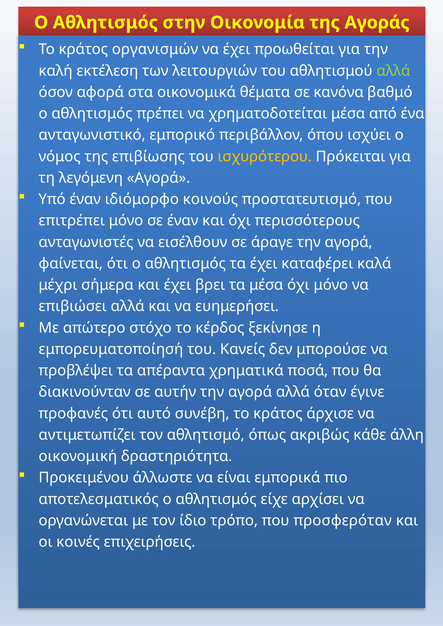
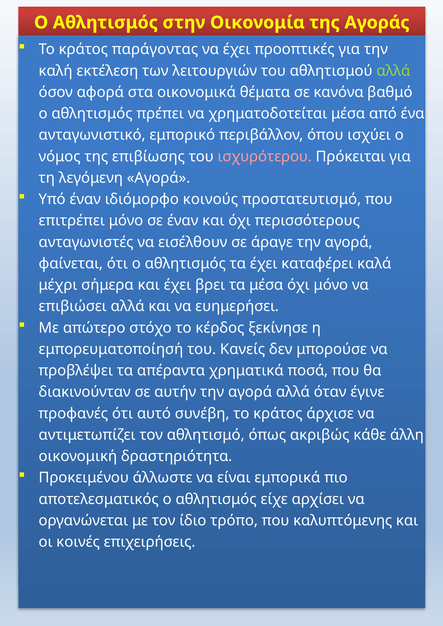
οργανισμών: οργανισμών -> παράγοντας (155, 49)
προωθείται: προωθείται -> προοπτικές (294, 49)
ισχυρότερου colour: yellow -> pink (265, 157)
προσφερόταν: προσφερόταν -> καλυπτόμενης (343, 521)
